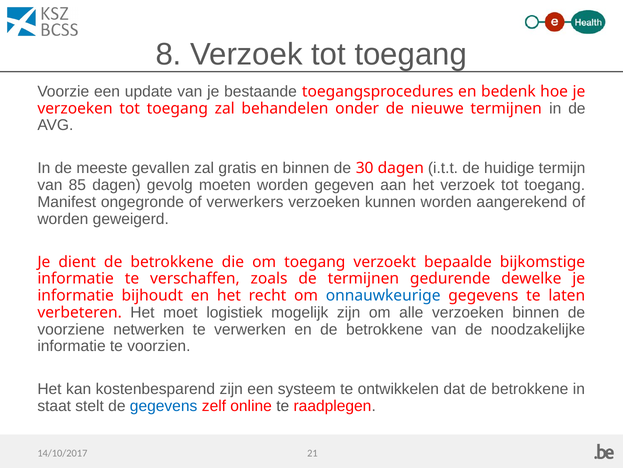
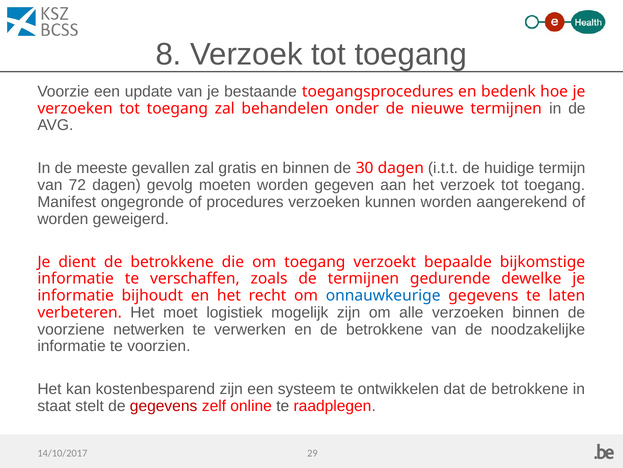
85: 85 -> 72 (77, 185)
verwerkers: verwerkers -> procedures (245, 202)
gegevens colour: blue -> red (164, 405)
21: 21 -> 29 (312, 453)
